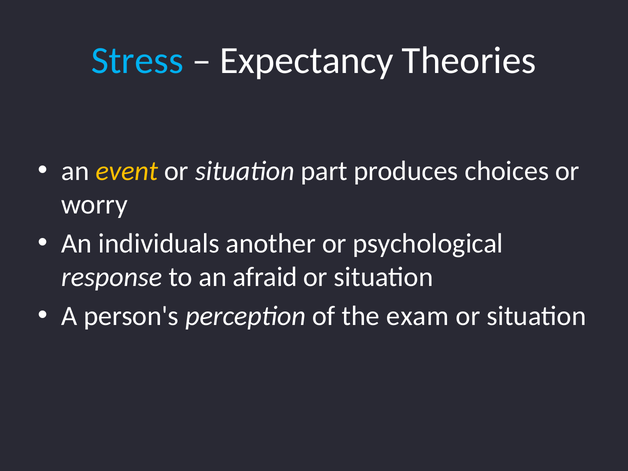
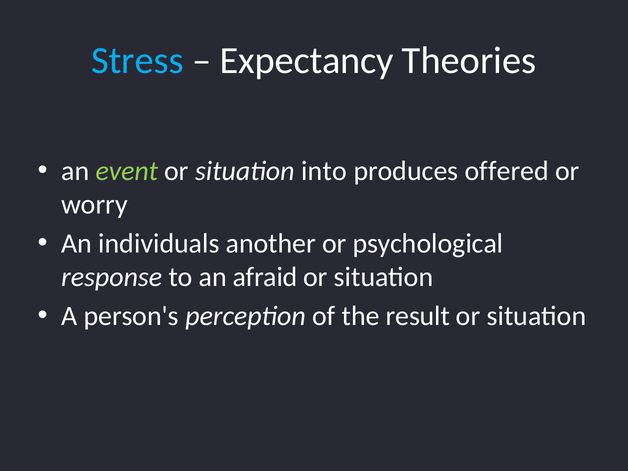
event colour: yellow -> light green (127, 171)
part: part -> into (324, 171)
choices: choices -> offered (507, 171)
exam: exam -> result (418, 316)
